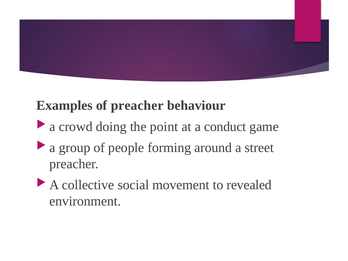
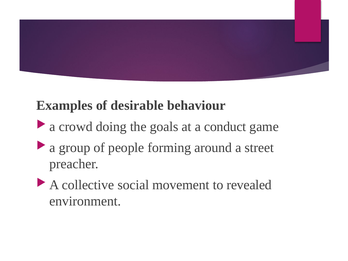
of preacher: preacher -> desirable (137, 106)
point: point -> goals (164, 127)
